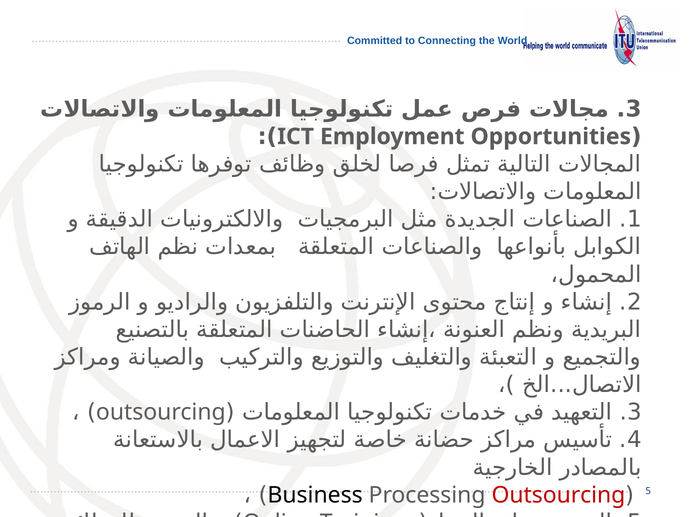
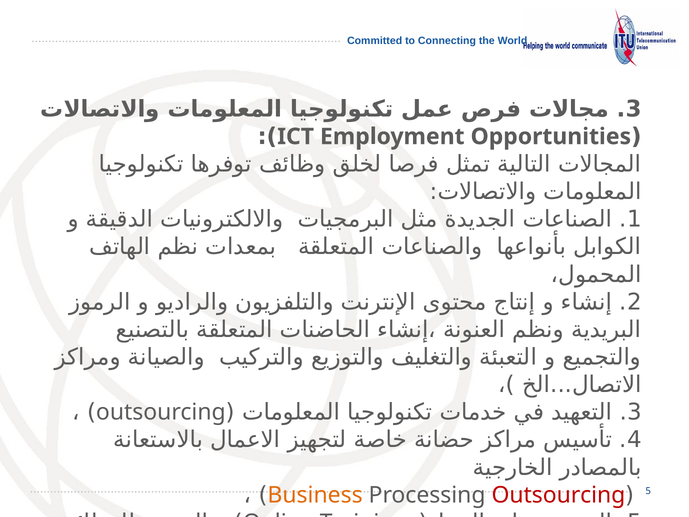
Business colour: black -> orange (315, 495)
